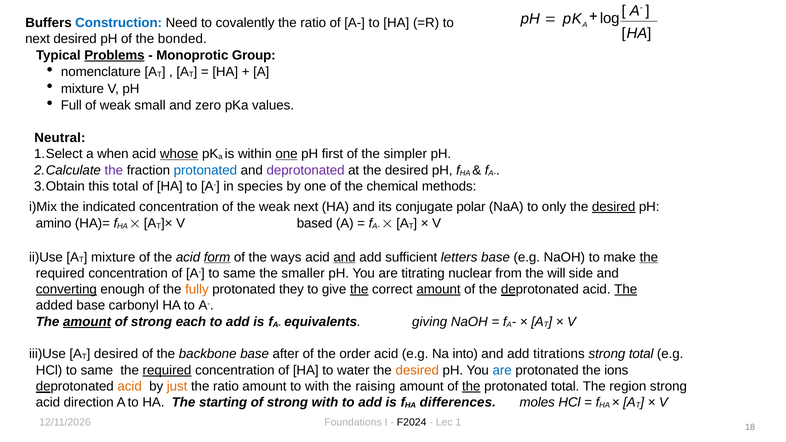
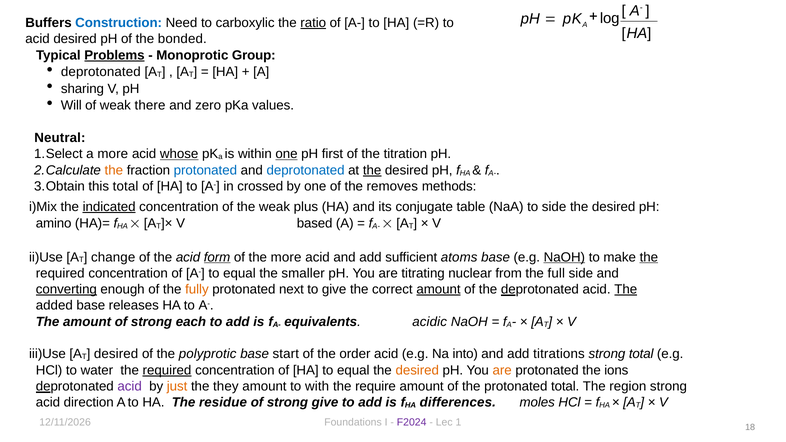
covalently: covalently -> carboxylic (245, 23)
ratio underline: none -> present (313, 23)
next: next -> acid (38, 39)
nomenclature: nomenclature -> deprotonated (101, 72)
mixture: mixture -> sharing (82, 89)
Full: Full -> Will (71, 106)
small: small -> there (150, 106)
a when: when -> more (113, 154)
simpler: simpler -> titration (405, 154)
the colour: purple -> orange (114, 170)
deprotonated colour: purple -> blue (306, 170)
the underline: none -> present (372, 170)
species: species -> crossed (260, 187)
chemical: chemical -> removes (392, 187)
indicated underline: none -> present (109, 207)
weak next: next -> plus (306, 207)
polar: polar -> table (471, 207)
to only: only -> side (554, 207)
desired underline: present -> none (614, 207)
mixture: mixture -> change (113, 257)
the ways: ways -> more (286, 257)
and underline: present -> none (345, 257)
letters: letters -> atoms (459, 257)
NaOH underline: none -> present (564, 257)
A- to same: same -> equal (239, 273)
will: will -> full (556, 273)
they: they -> next (291, 289)
the underline: present -> none (359, 289)
carbonyl: carbonyl -> releases (134, 306)
amount underline: present -> none (87, 322)
giving: giving -> acidic (430, 322)
backbone: backbone -> polyprotic (208, 354)
after: after -> start (286, 354)
HCl to same: same -> water (97, 370)
HA to water: water -> equal (353, 370)
are colour: blue -> orange (502, 370)
acid colour: orange -> purple (130, 386)
ratio: ratio -> they (226, 386)
raising: raising -> require (376, 386)
the underline: present -> none (471, 386)
starting: starting -> residue (223, 403)
strong with: with -> give (325, 403)
F2024 colour: black -> purple (412, 422)
